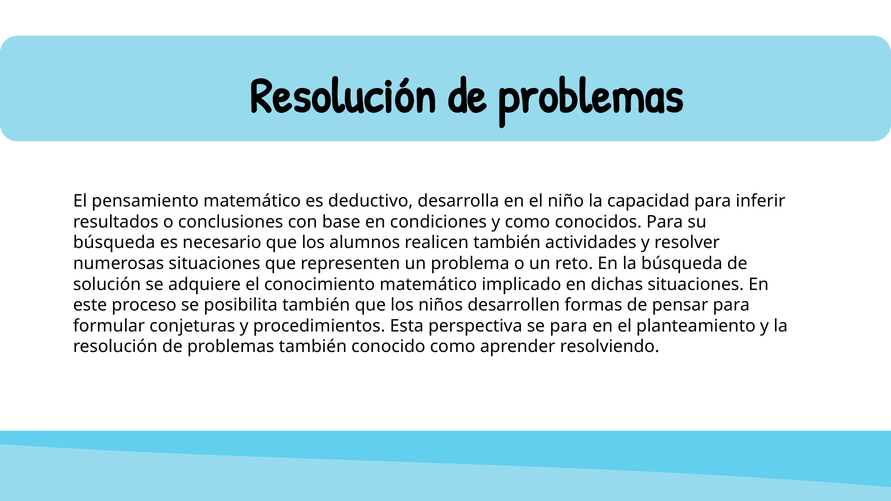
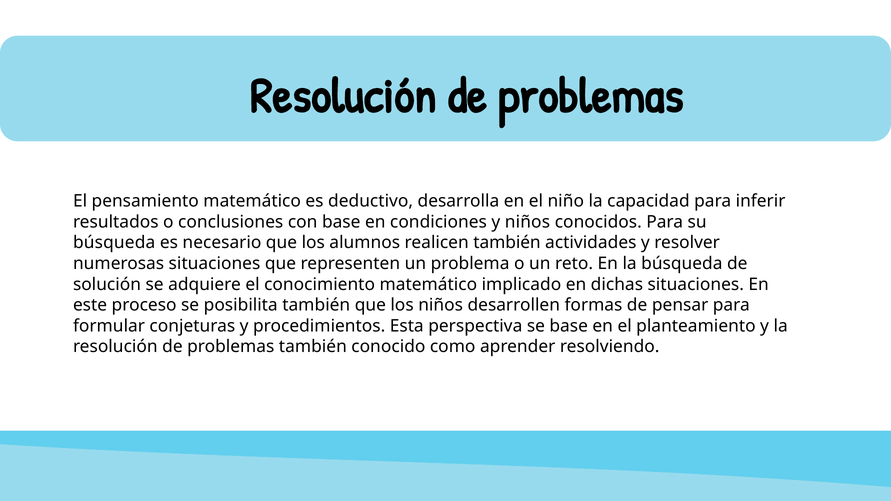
y como: como -> niños (527, 222)
se para: para -> base (569, 326)
